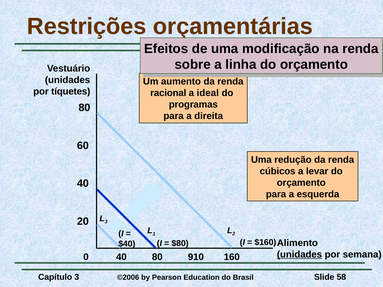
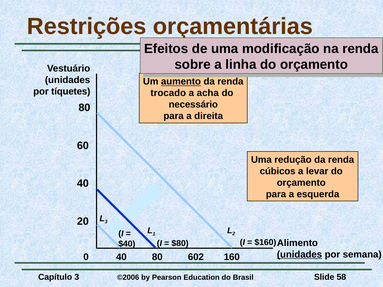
aumento underline: none -> present (181, 82)
racional: racional -> trocado (168, 93)
ideal: ideal -> acha (208, 93)
programas: programas -> necessário (193, 105)
910: 910 -> 602 (196, 257)
